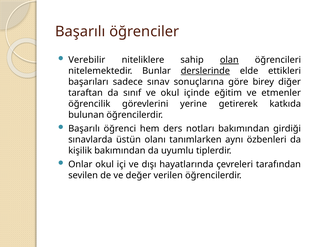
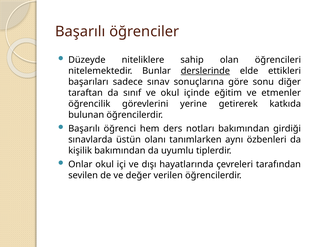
Verebilir: Verebilir -> Düzeyde (87, 60)
olan underline: present -> none (229, 60)
birey: birey -> sonu (263, 82)
